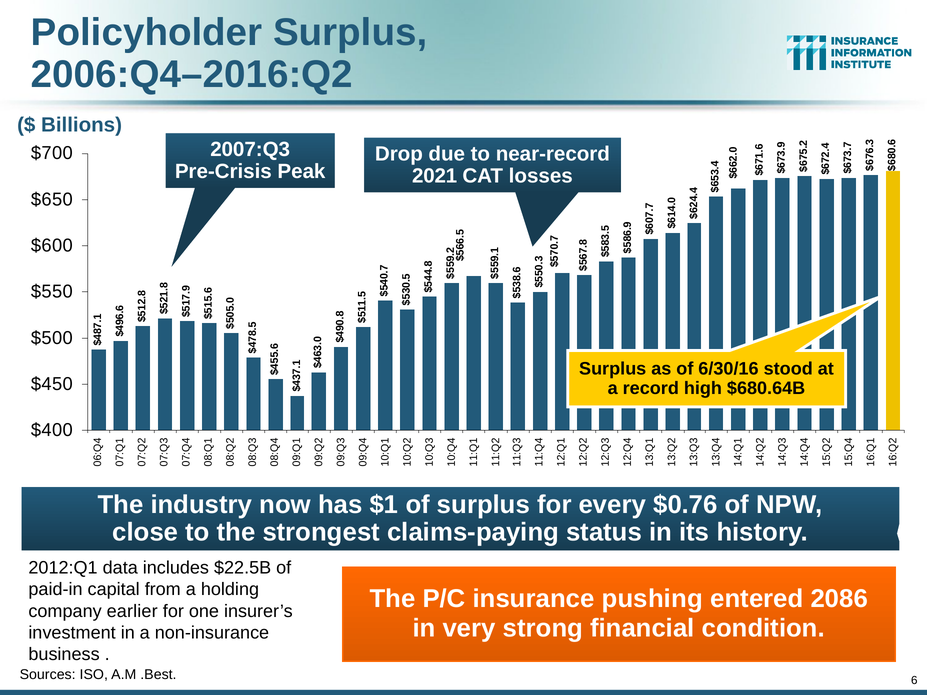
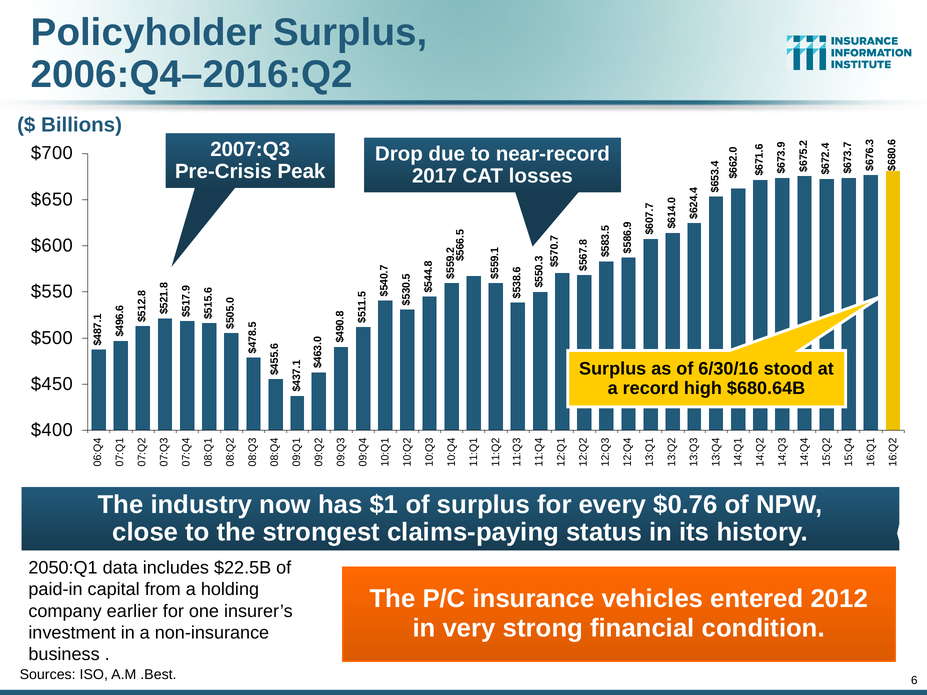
2021: 2021 -> 2017 (435, 176)
2012:Q1: 2012:Q1 -> 2050:Q1 (63, 568)
pushing: pushing -> vehicles (652, 599)
2086: 2086 -> 2012 (839, 599)
